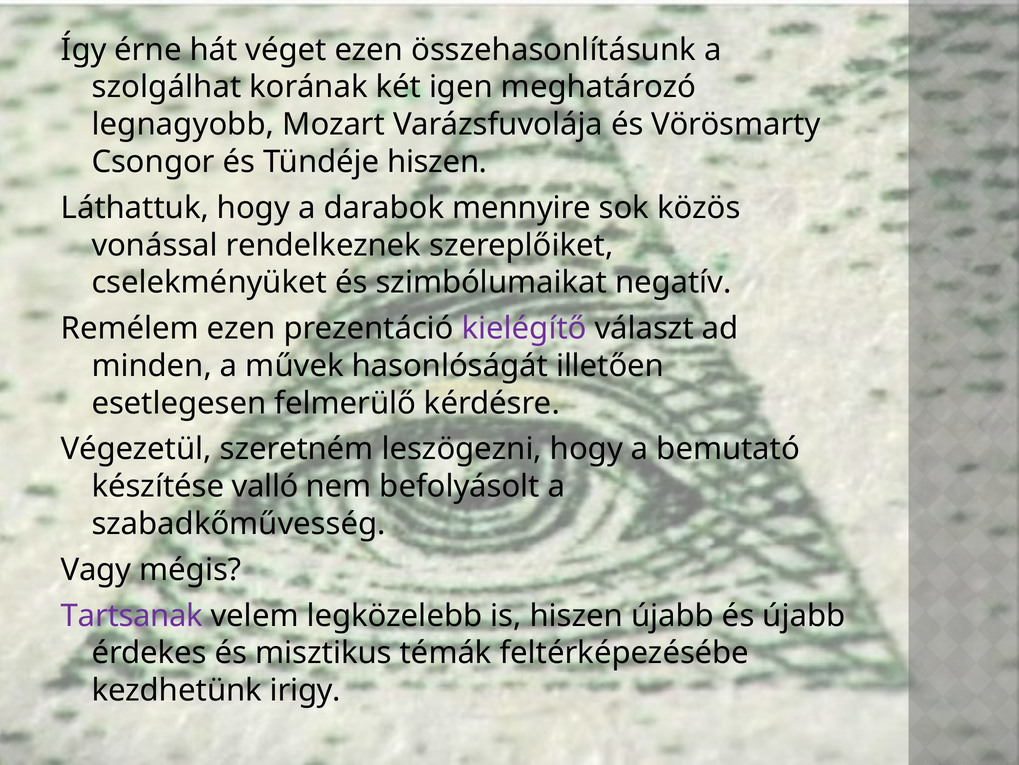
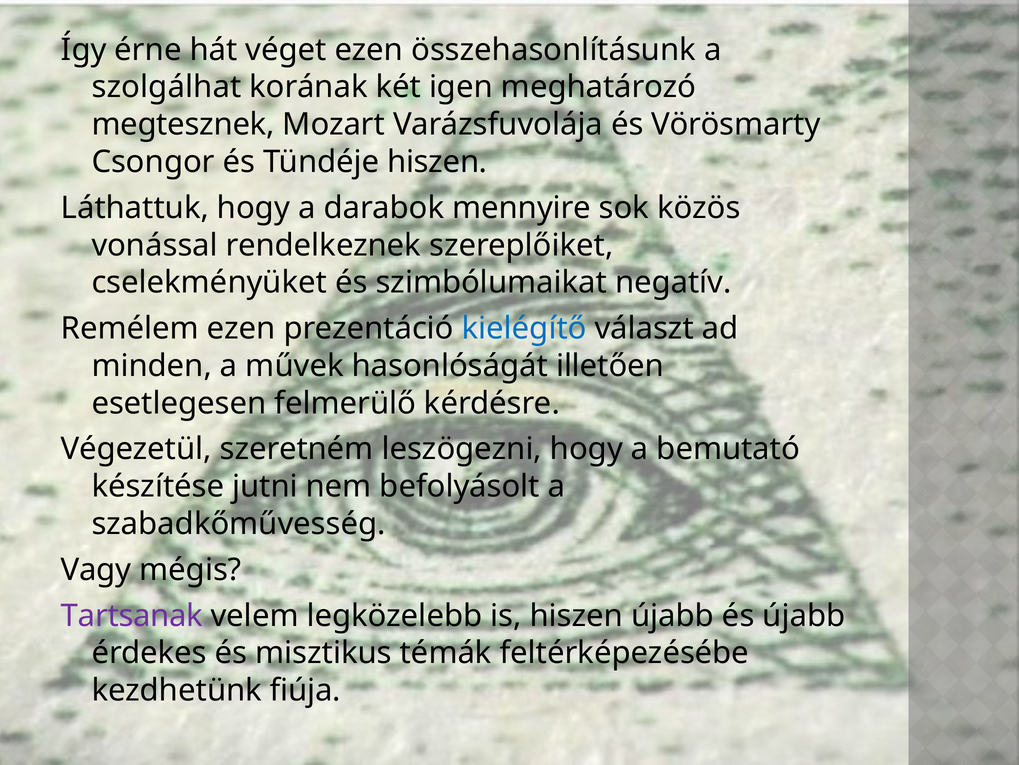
legnagyobb: legnagyobb -> megtesznek (183, 124)
kielégítő colour: purple -> blue (524, 328)
valló: valló -> jutni (265, 486)
irigy: irigy -> fiúja (305, 690)
